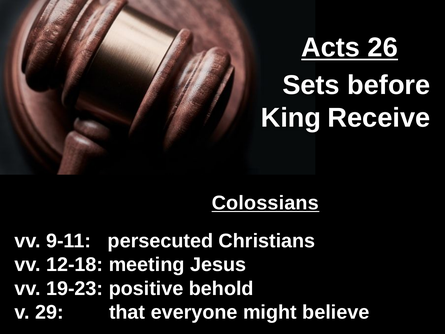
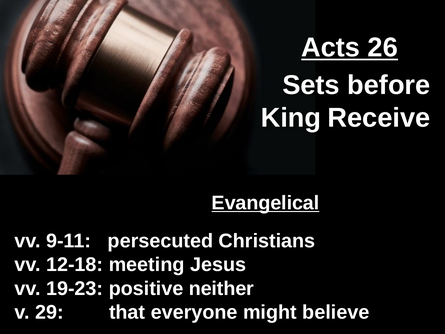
Colossians: Colossians -> Evangelical (265, 203)
behold: behold -> neither (221, 288)
